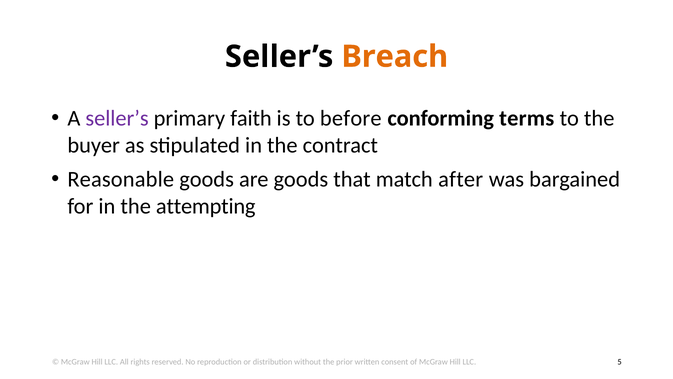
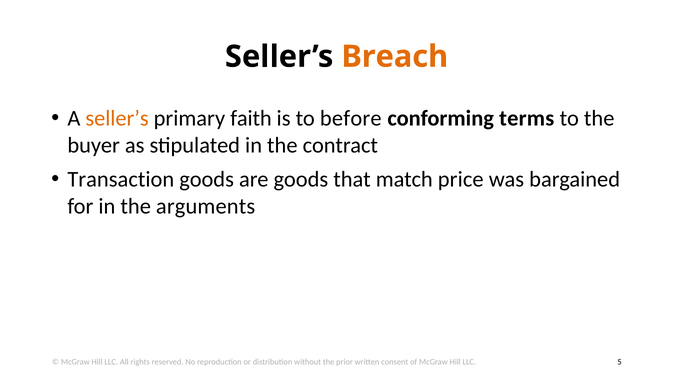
seller’s colour: purple -> orange (117, 118)
Reasonable: Reasonable -> Transaction (121, 179)
after: after -> price (461, 179)
attempting: attempting -> arguments (206, 206)
